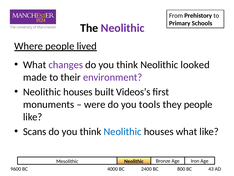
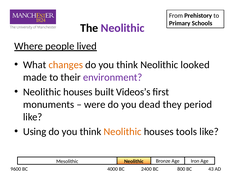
changes colour: purple -> orange (66, 65)
tools: tools -> dead (150, 104)
they people: people -> period (198, 104)
Scans: Scans -> Using (35, 131)
Neolithic colour: blue -> orange (123, 131)
houses what: what -> tools (186, 131)
